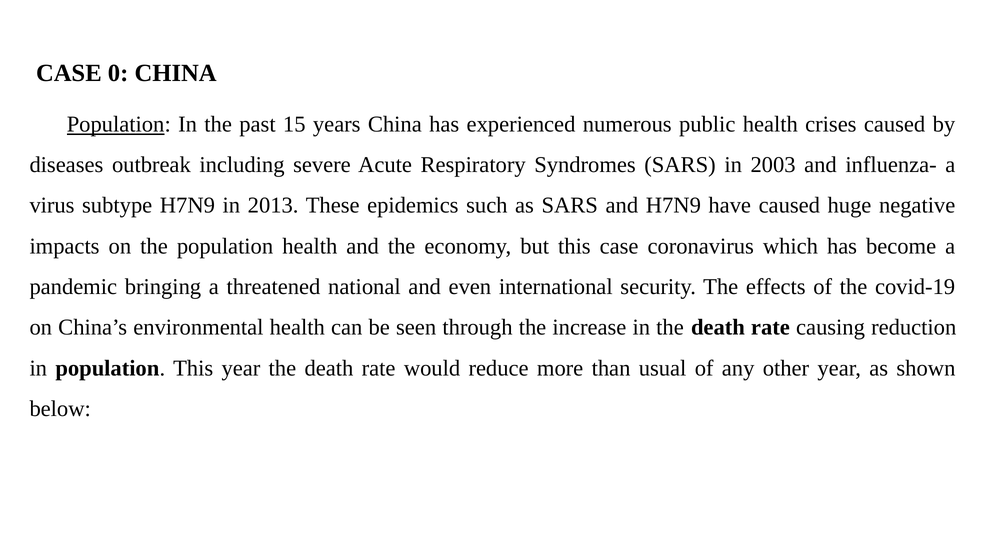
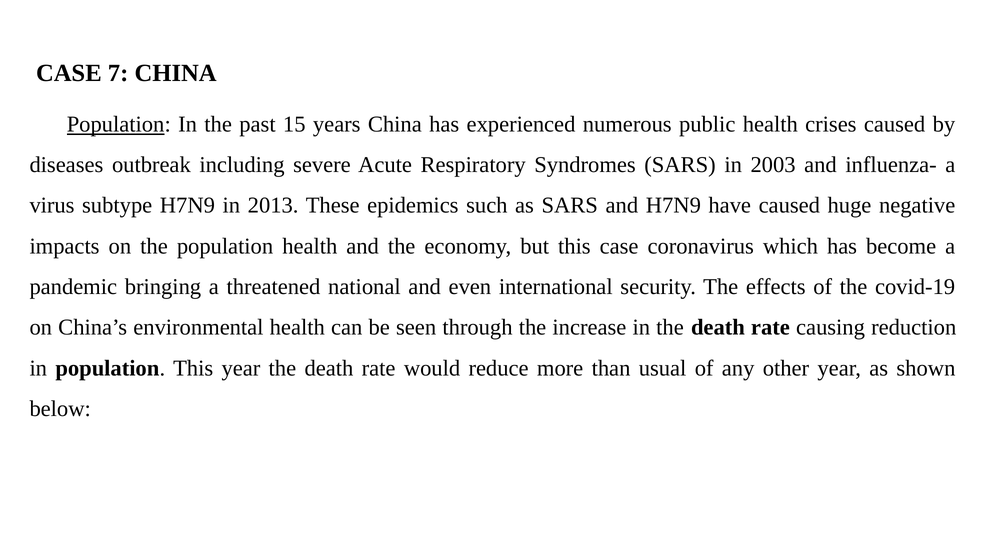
0: 0 -> 7 (118, 73)
